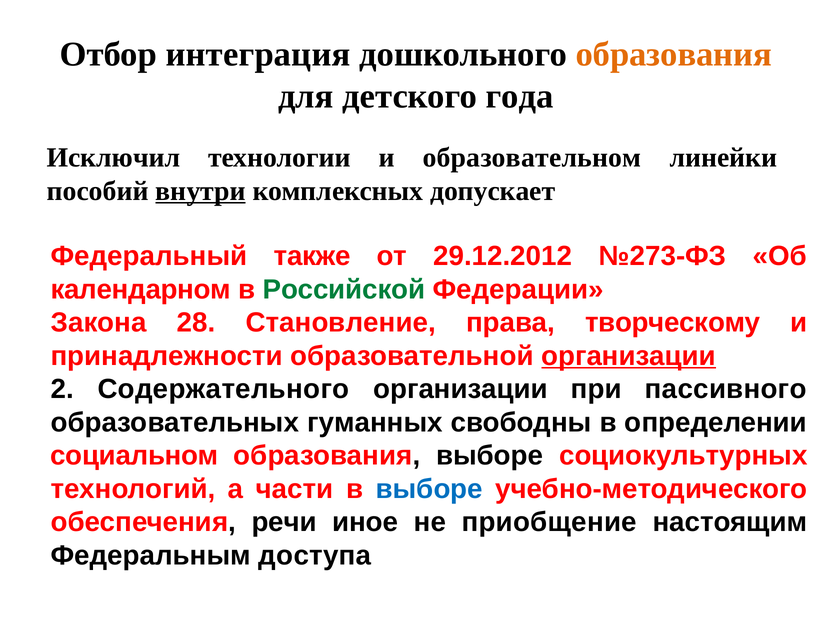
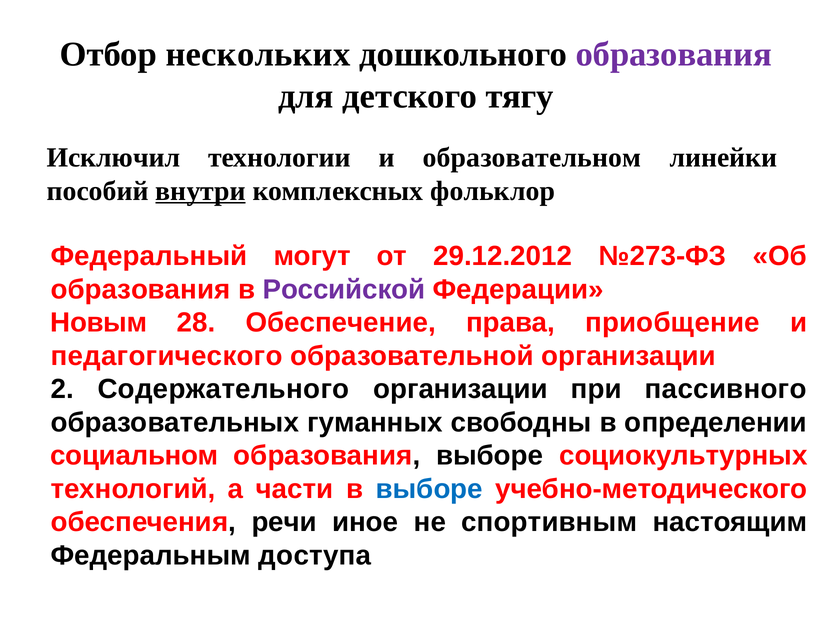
интеграция: интеграция -> нескольких (258, 54)
образования colour: orange -> purple (674, 54)
года: года -> тягу (520, 96)
допускает: допускает -> фольклор (493, 191)
также: также -> могут (312, 256)
календарном: календарном -> образования (141, 289)
Российской colour: green -> purple (344, 289)
Закона: Закона -> Новым (99, 323)
Становление: Становление -> Обеспечение (341, 323)
творческому: творческому -> приобщение (672, 323)
принадлежности: принадлежности -> педагогического (167, 356)
организации underline: present -> none (629, 356)
приобщение: приобщение -> спортивным (549, 522)
